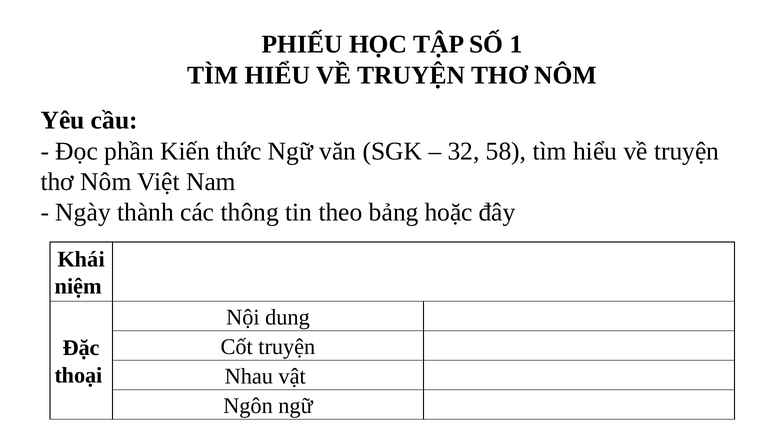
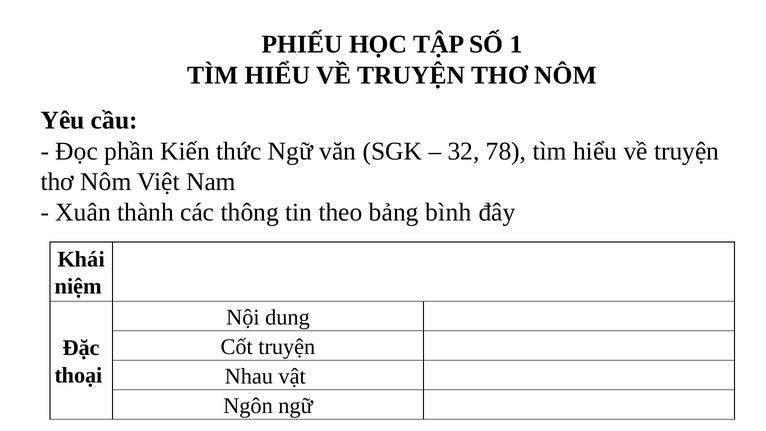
58: 58 -> 78 (506, 151)
Ngày: Ngày -> Xuân (83, 212)
hoặc: hoặc -> bình (448, 212)
